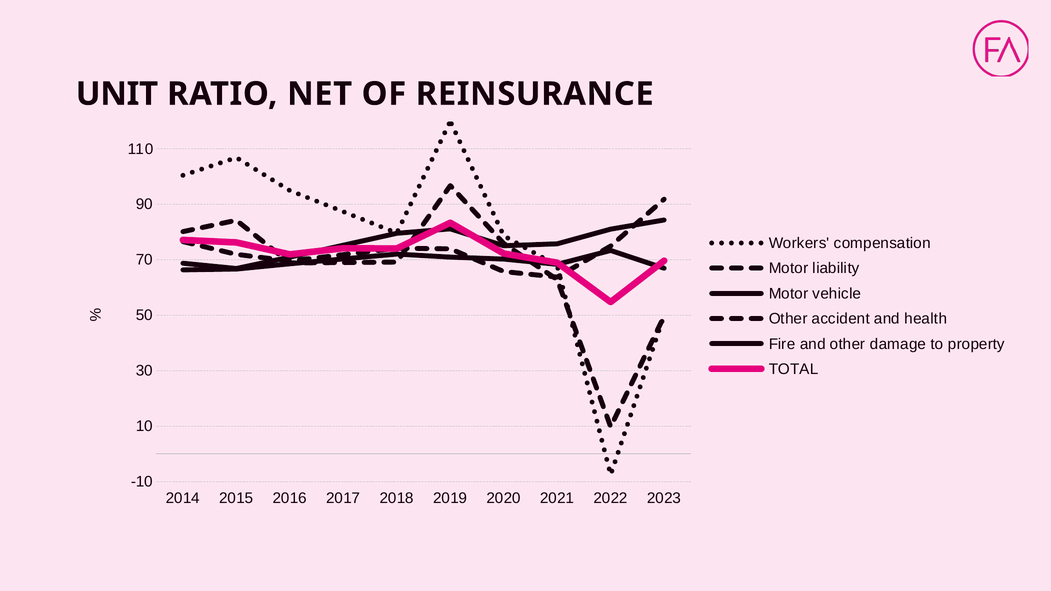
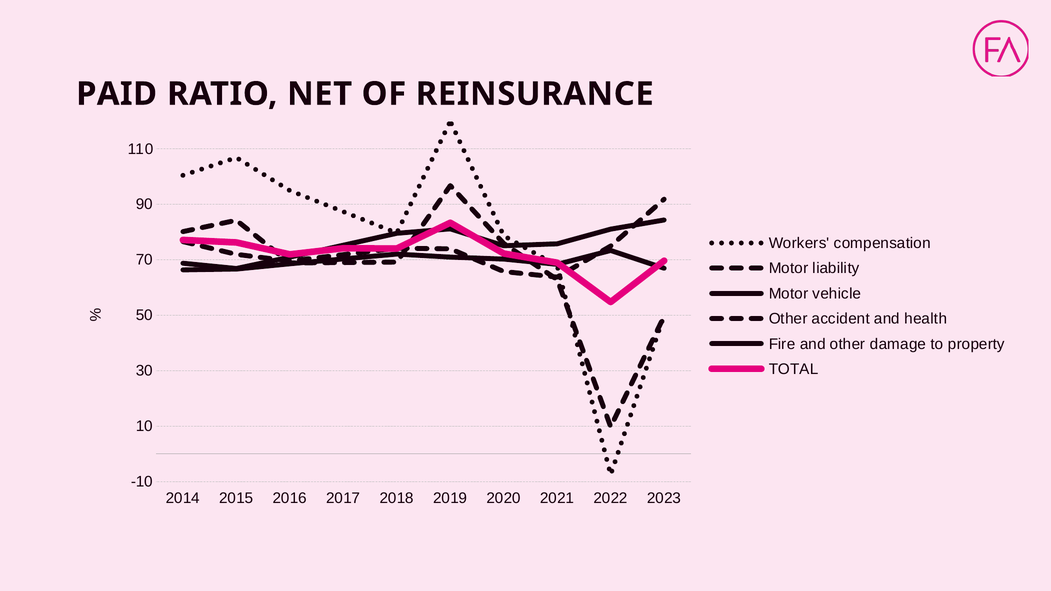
UNIT: UNIT -> PAID (117, 94)
